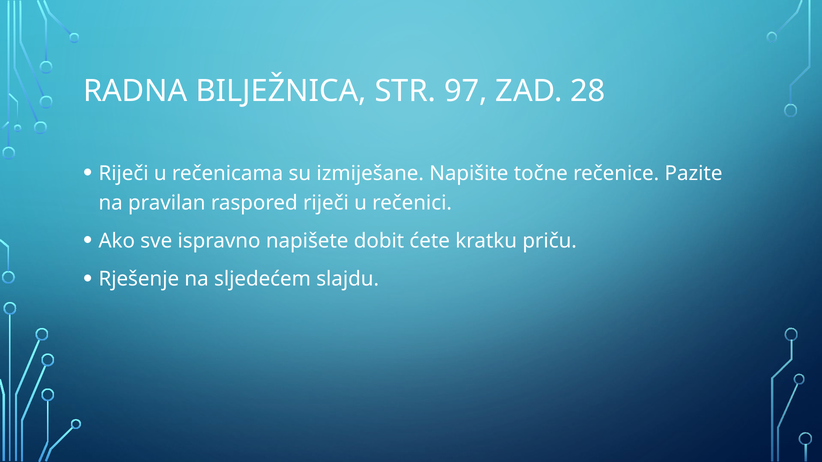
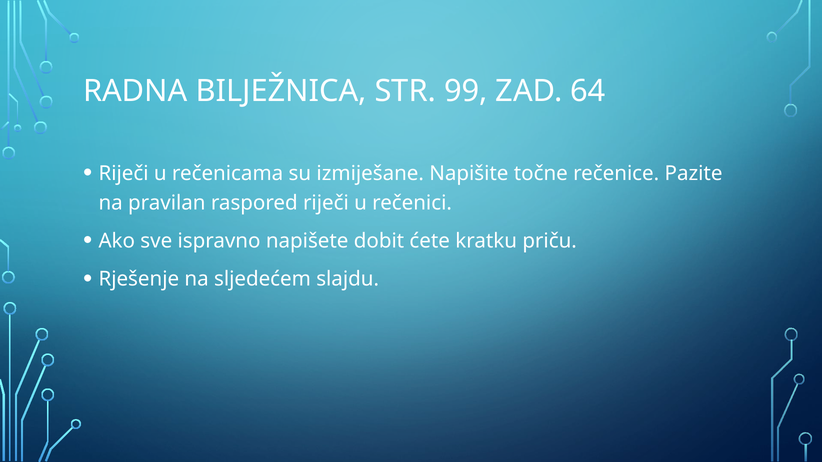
97: 97 -> 99 (466, 91)
28: 28 -> 64 (588, 91)
